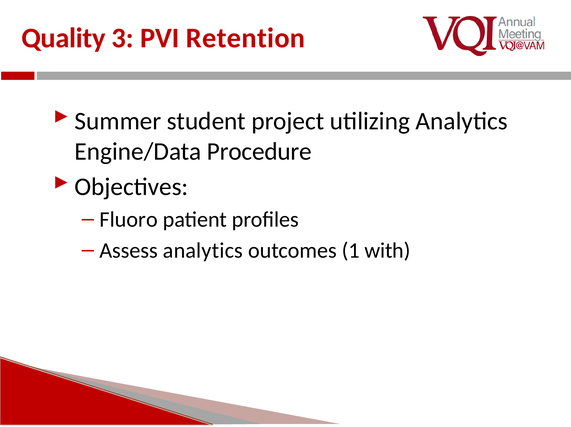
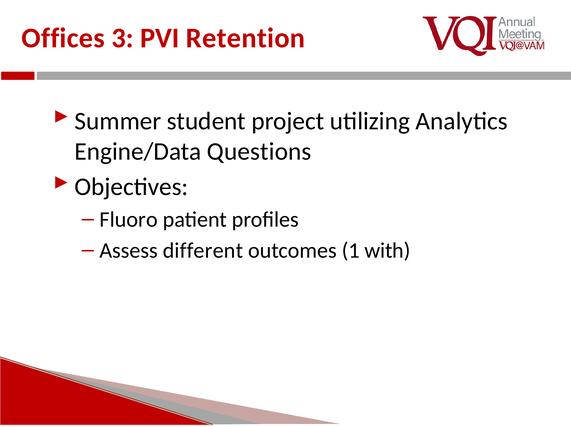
Quality: Quality -> Offices (63, 38)
Procedure: Procedure -> Questions (259, 151)
Assess analytics: analytics -> different (203, 250)
